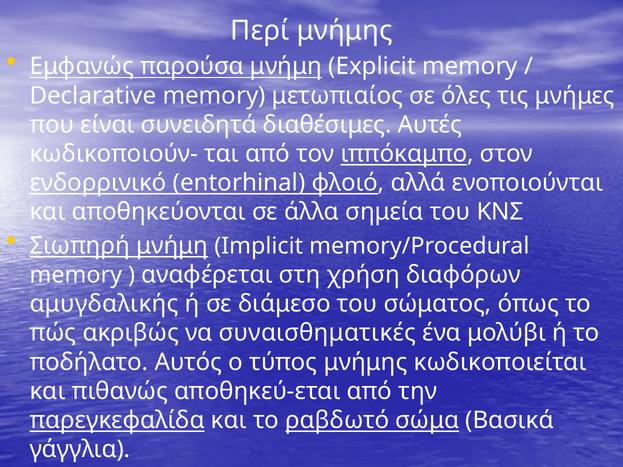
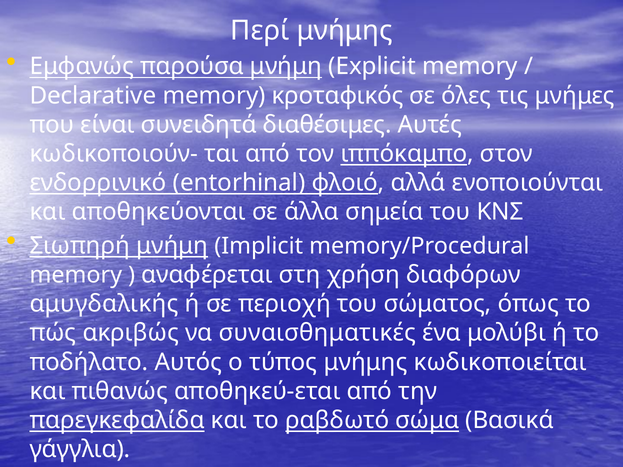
μετωπιαίος: μετωπιαίος -> κροταφικός (338, 96)
διάμεσο: διάμεσο -> περιοχή (284, 304)
